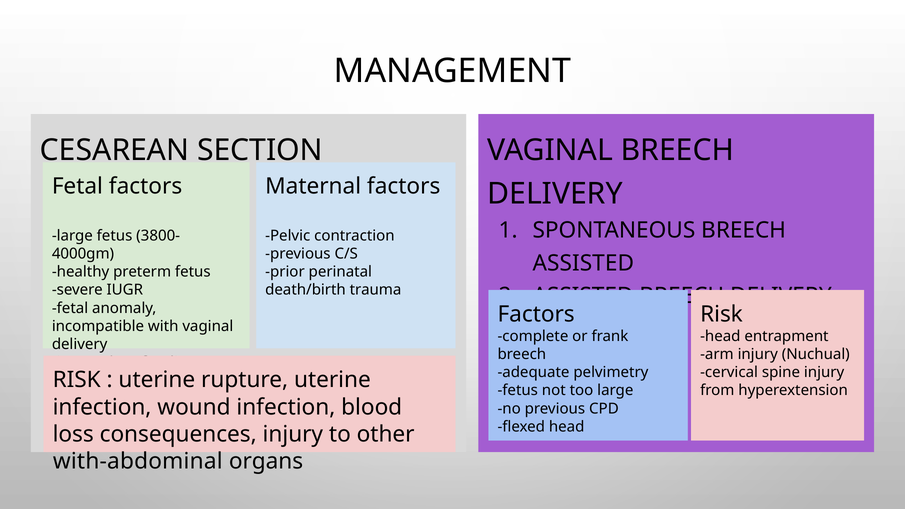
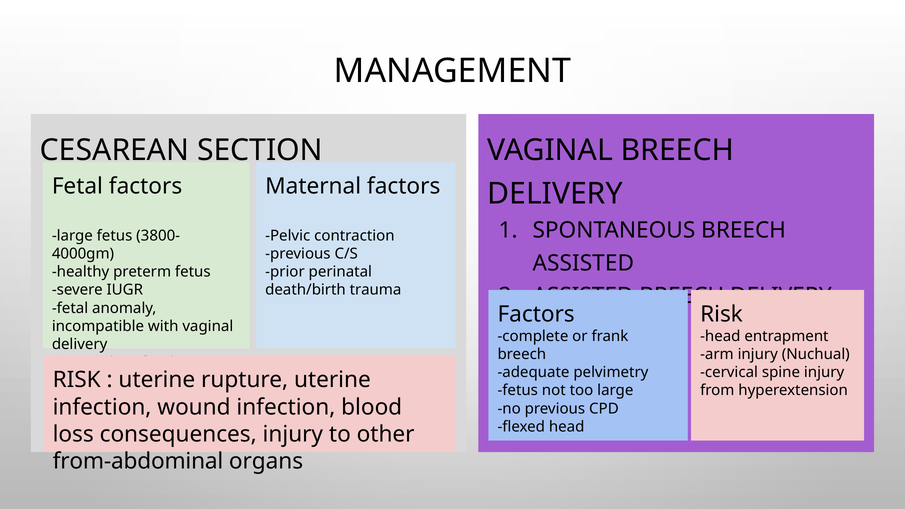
with-abdominal: with-abdominal -> from-abdominal (138, 461)
